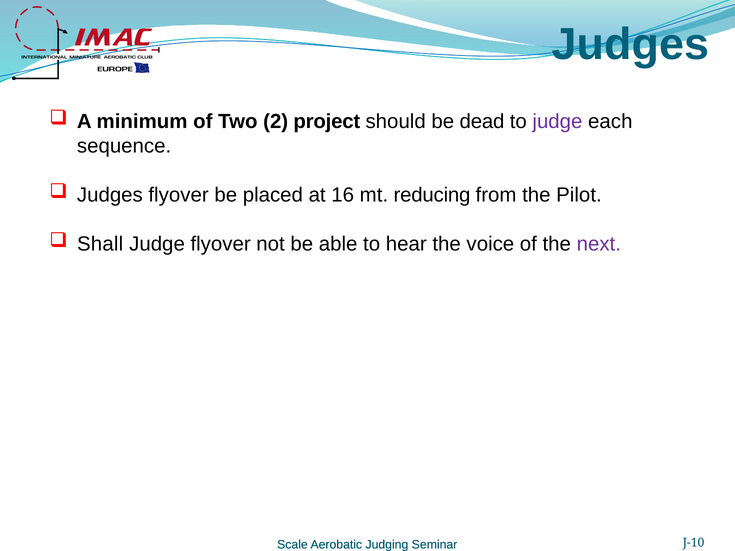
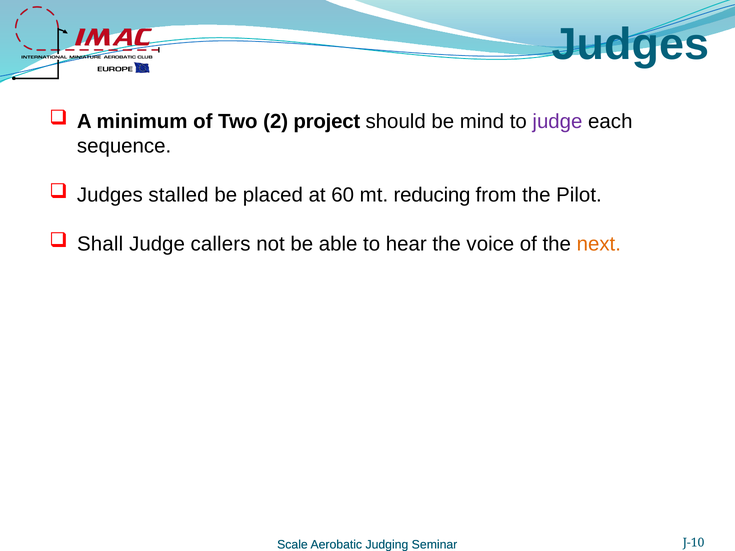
dead: dead -> mind (482, 121)
Judges flyover: flyover -> stalled (178, 195)
16: 16 -> 60 (343, 195)
Judge flyover: flyover -> callers (221, 244)
next colour: purple -> orange (599, 244)
